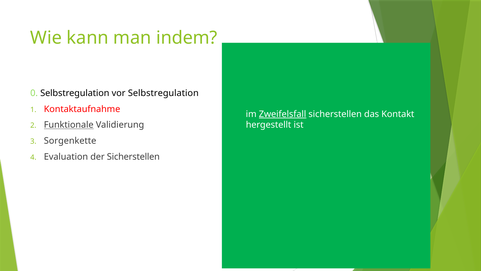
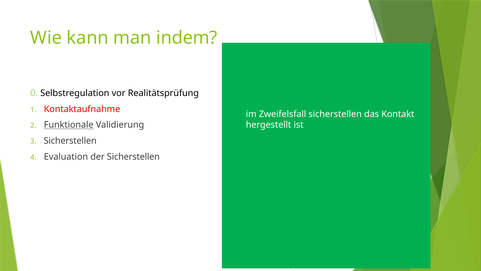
vor Selbstregulation: Selbstregulation -> Realitätsprüfung (163, 93)
Zweifelsfall underline: present -> none (283, 114)
Sorgenkette: Sorgenkette -> Sicherstellen (70, 141)
